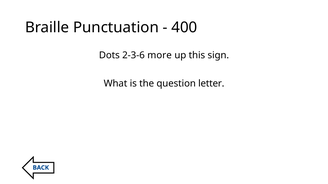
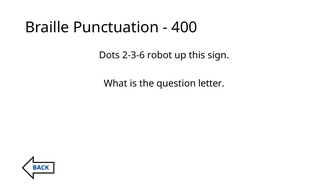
more: more -> robot (160, 55)
